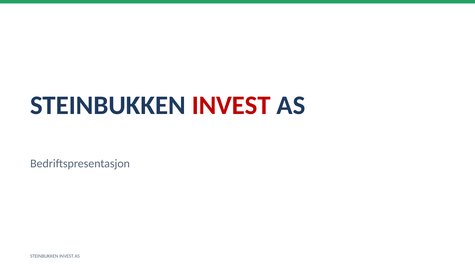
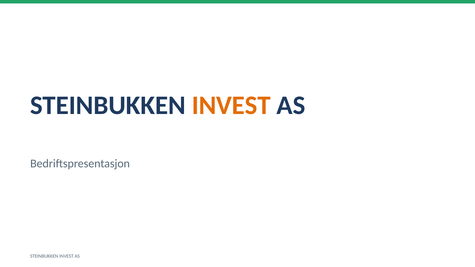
INVEST colour: red -> orange (231, 105)
